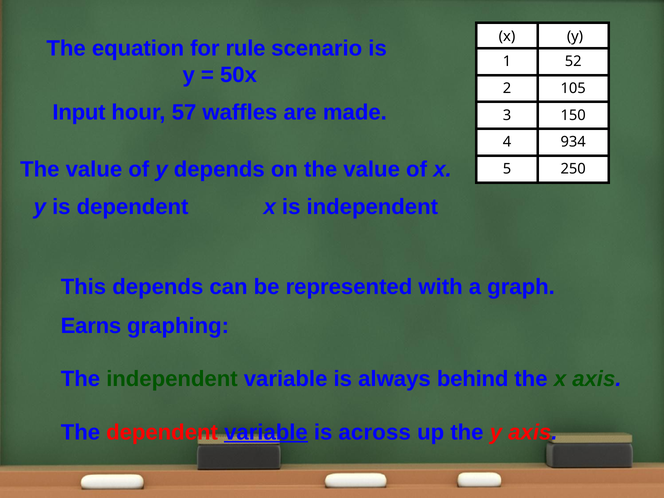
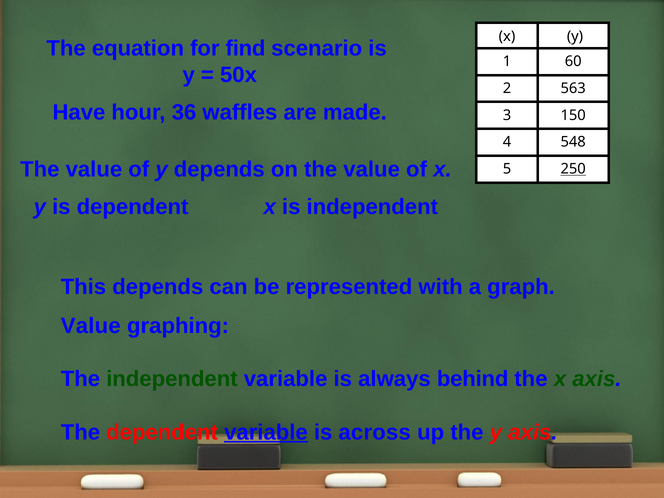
rule: rule -> find (246, 48)
52: 52 -> 60 (573, 61)
105: 105 -> 563 (573, 88)
Input: Input -> Have (79, 113)
57: 57 -> 36 (184, 113)
934: 934 -> 548 (573, 142)
250 underline: none -> present (573, 169)
Earns: Earns -> Value (91, 326)
